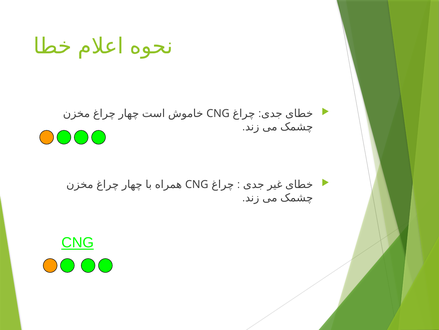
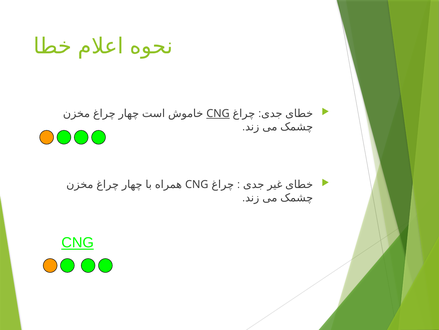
CNG underline: none -> present (218, 113)
